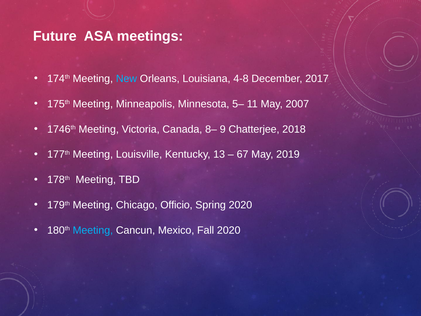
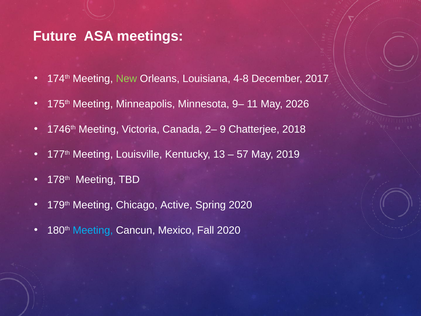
New colour: light blue -> light green (126, 79)
5–: 5– -> 9– (238, 104)
2007: 2007 -> 2026 (297, 104)
8–: 8– -> 2– (211, 129)
67: 67 -> 57 (243, 154)
Officio: Officio -> Active (176, 205)
